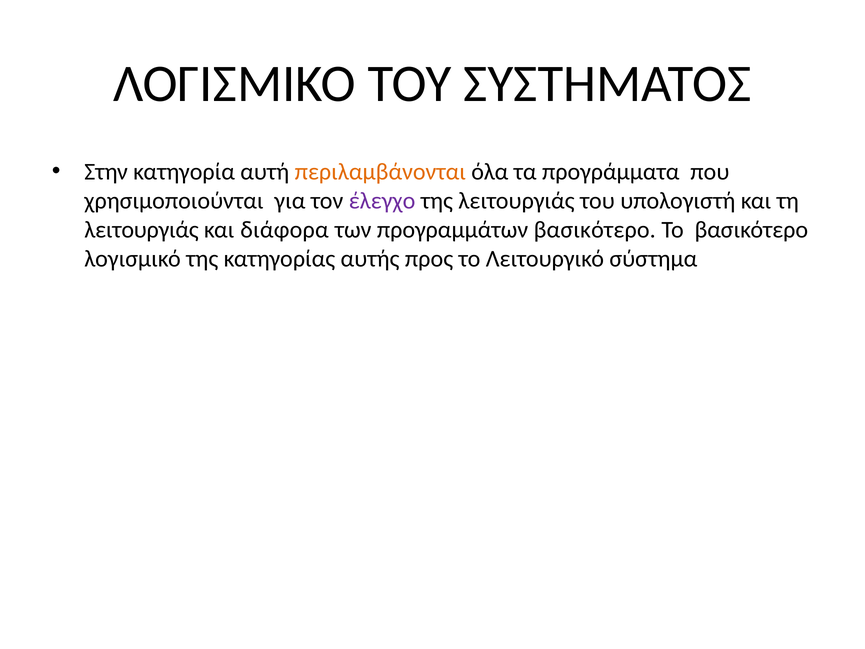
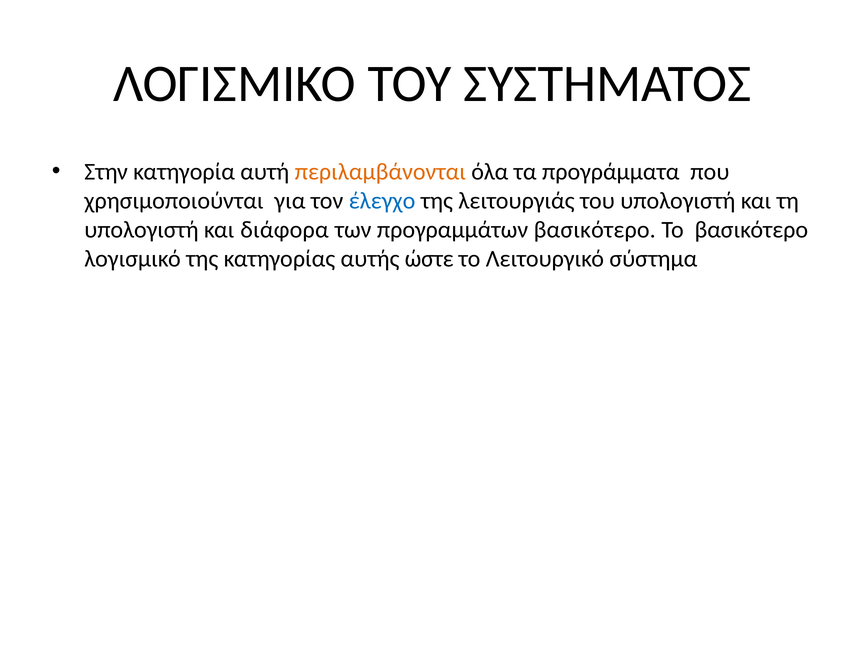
έλεγχο colour: purple -> blue (382, 201)
λειτουργιάς: λειτουργιάς -> υπολογιστή (141, 230)
προς: προς -> ώστε (429, 258)
